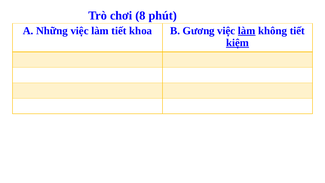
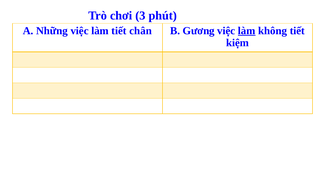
8: 8 -> 3 (140, 15)
khoa: khoa -> chân (141, 31)
kiệm underline: present -> none (237, 43)
